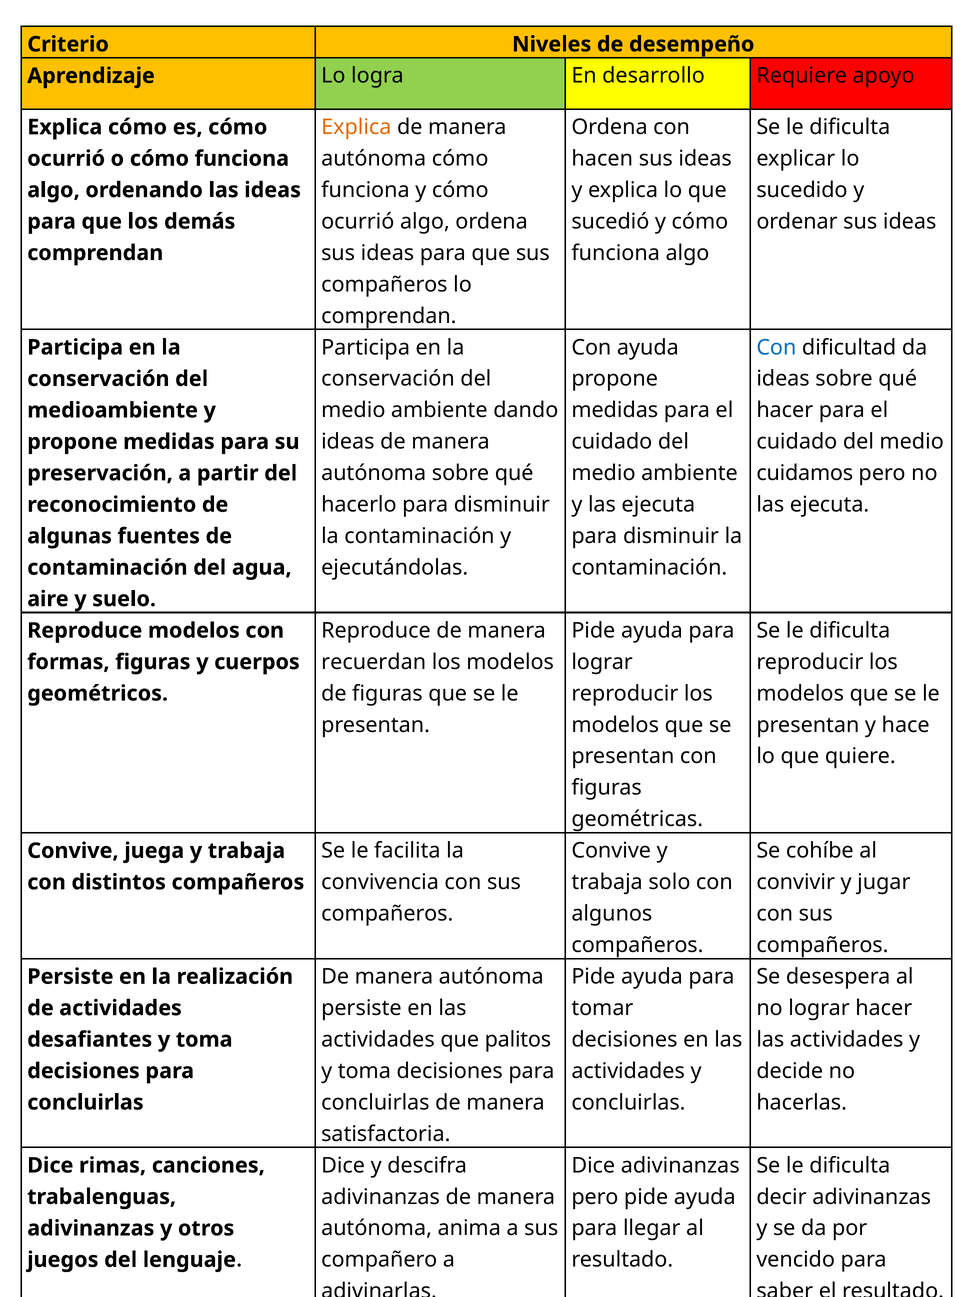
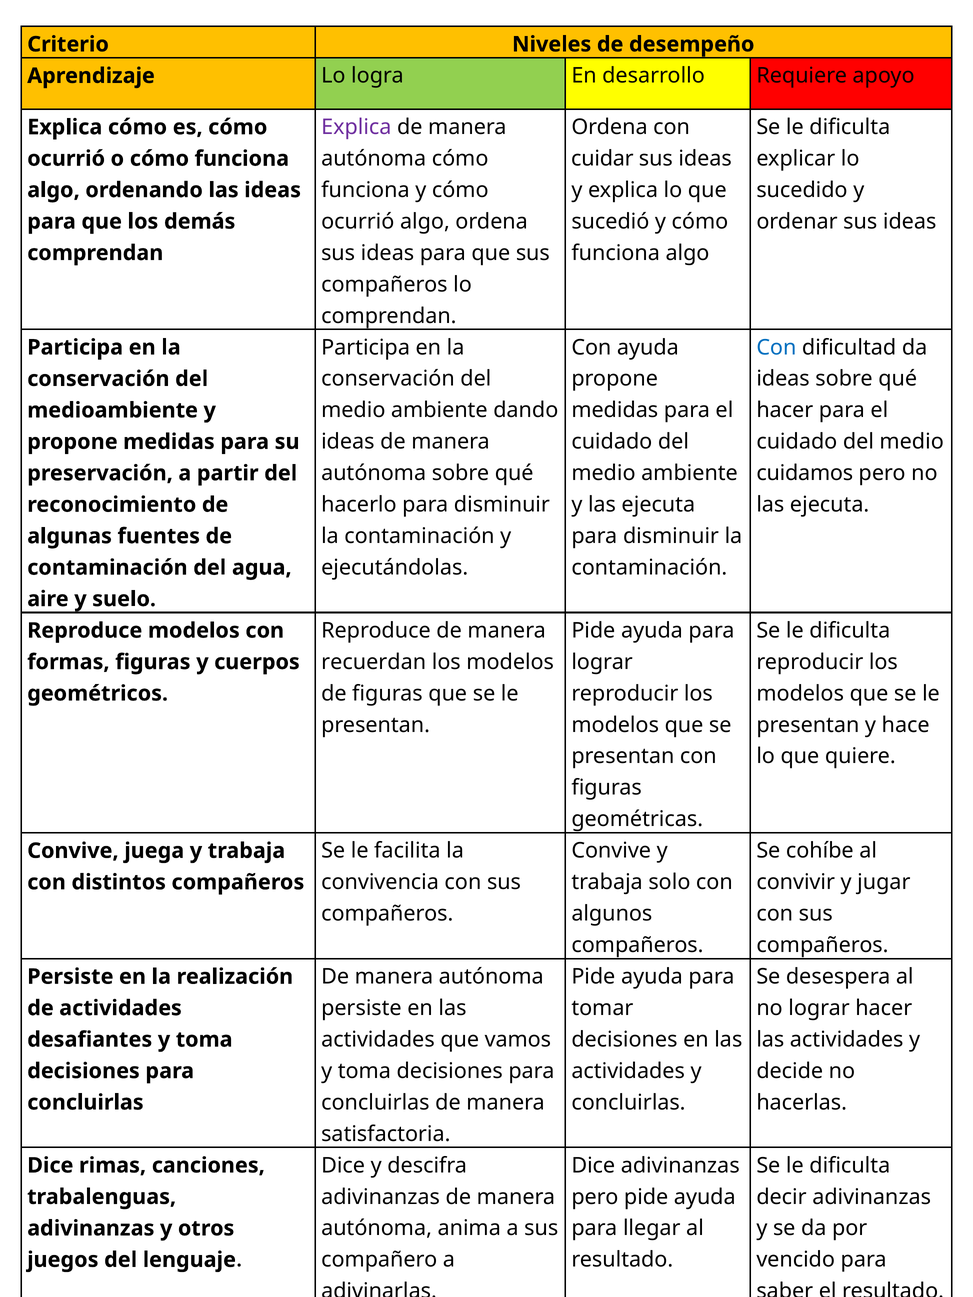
Explica colour: orange -> purple (356, 127)
hacen: hacen -> cuidar (602, 159)
palitos: palitos -> vamos (518, 1040)
